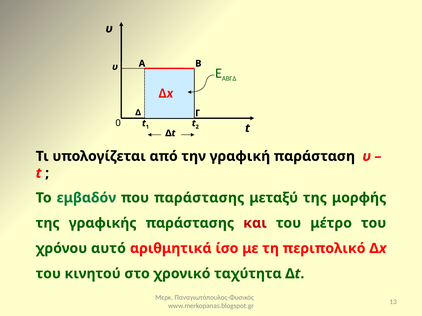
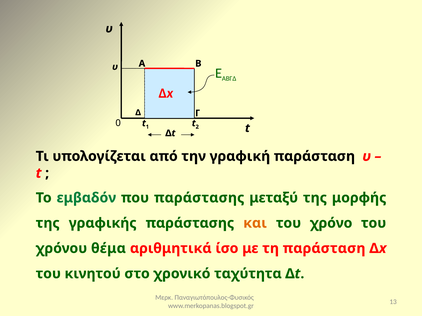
και colour: red -> orange (255, 223)
μέτρο: μέτρο -> χρόνο (331, 223)
αυτό: αυτό -> θέμα (108, 249)
τη περιπολικό: περιπολικό -> παράσταση (324, 249)
